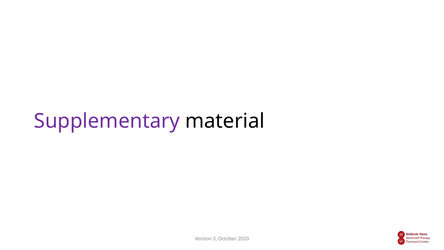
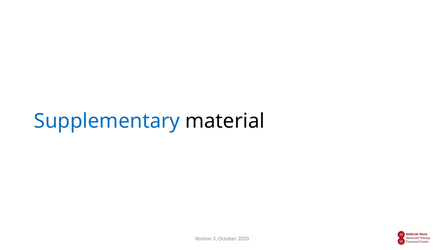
Supplementary colour: purple -> blue (107, 121)
